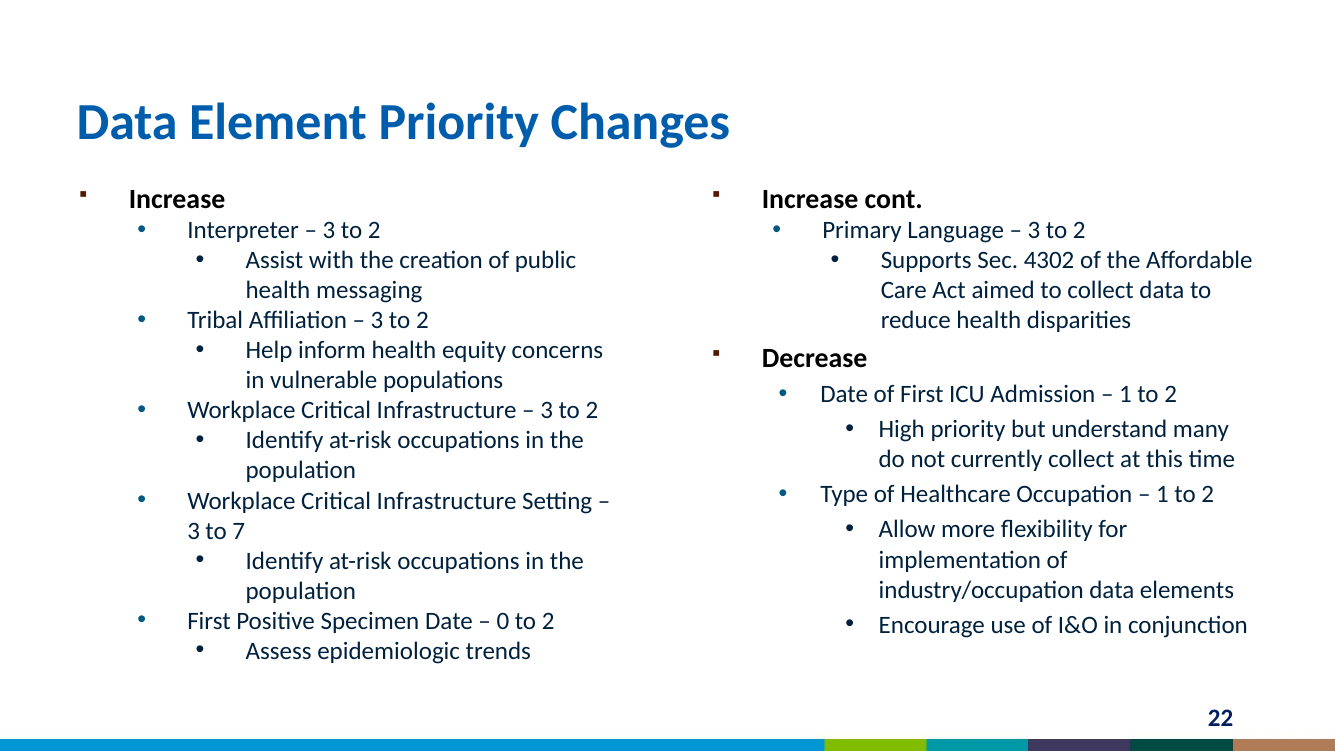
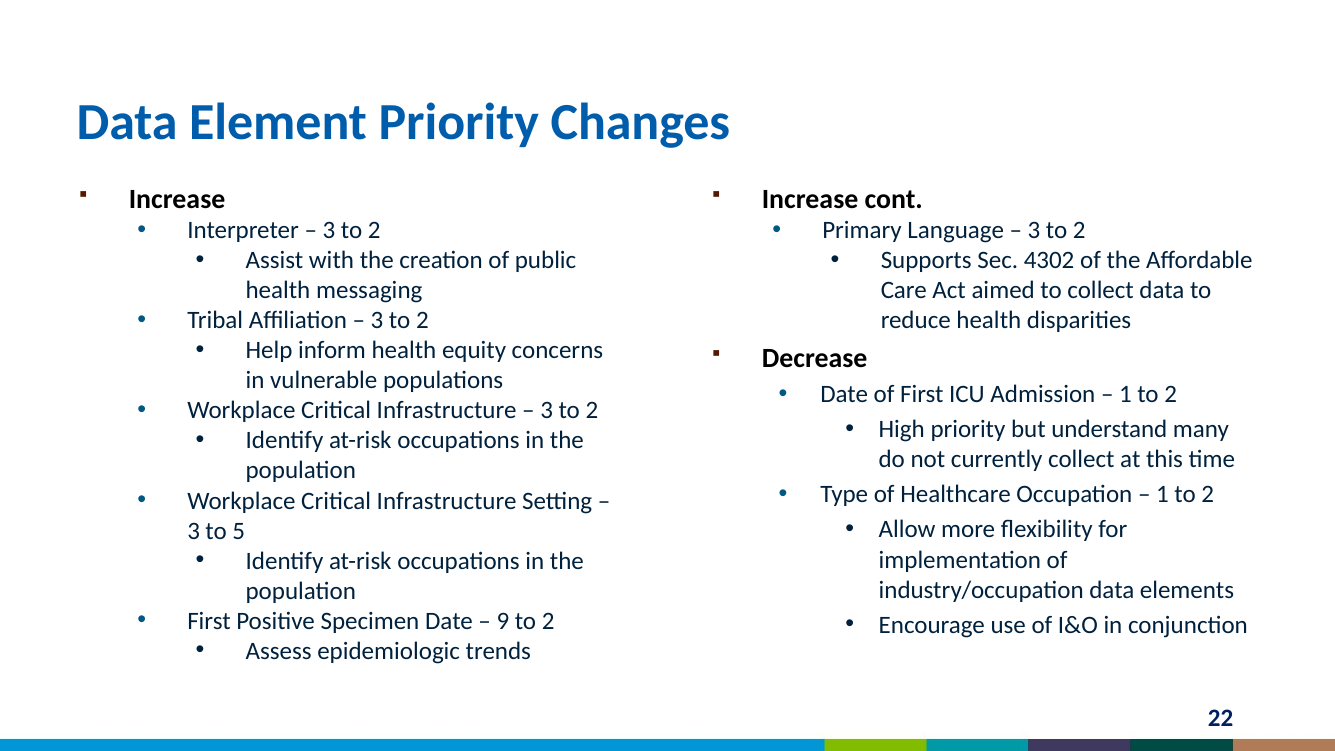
7: 7 -> 5 (239, 531)
0: 0 -> 9 (503, 621)
